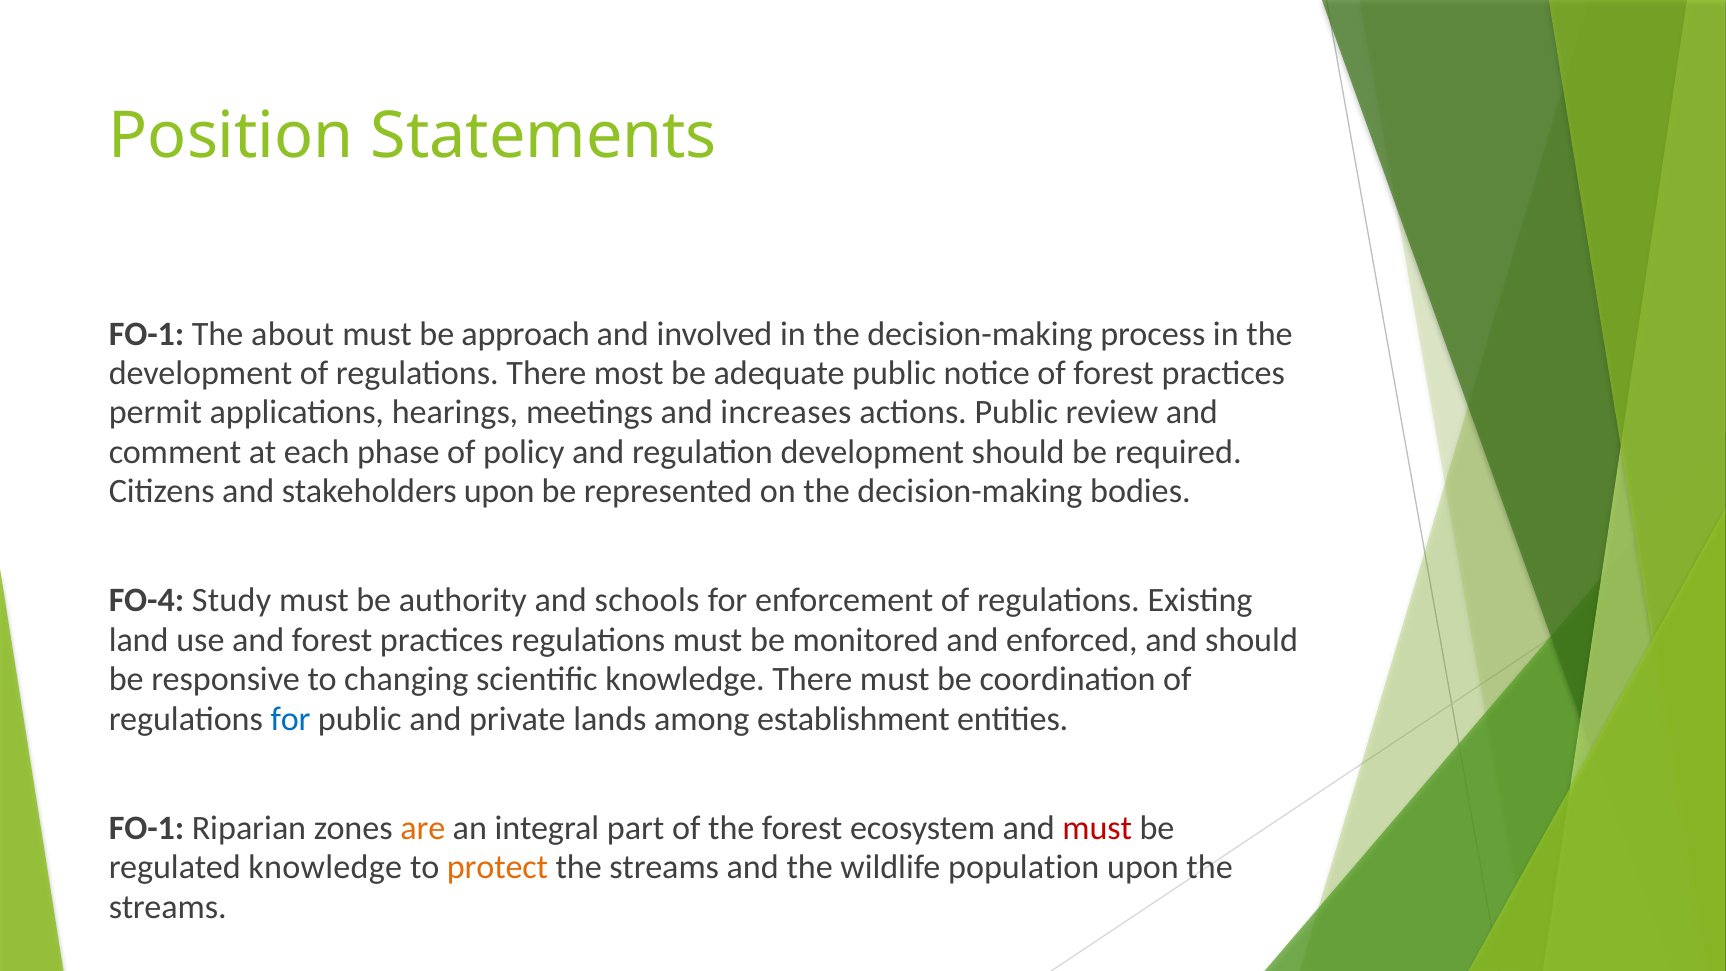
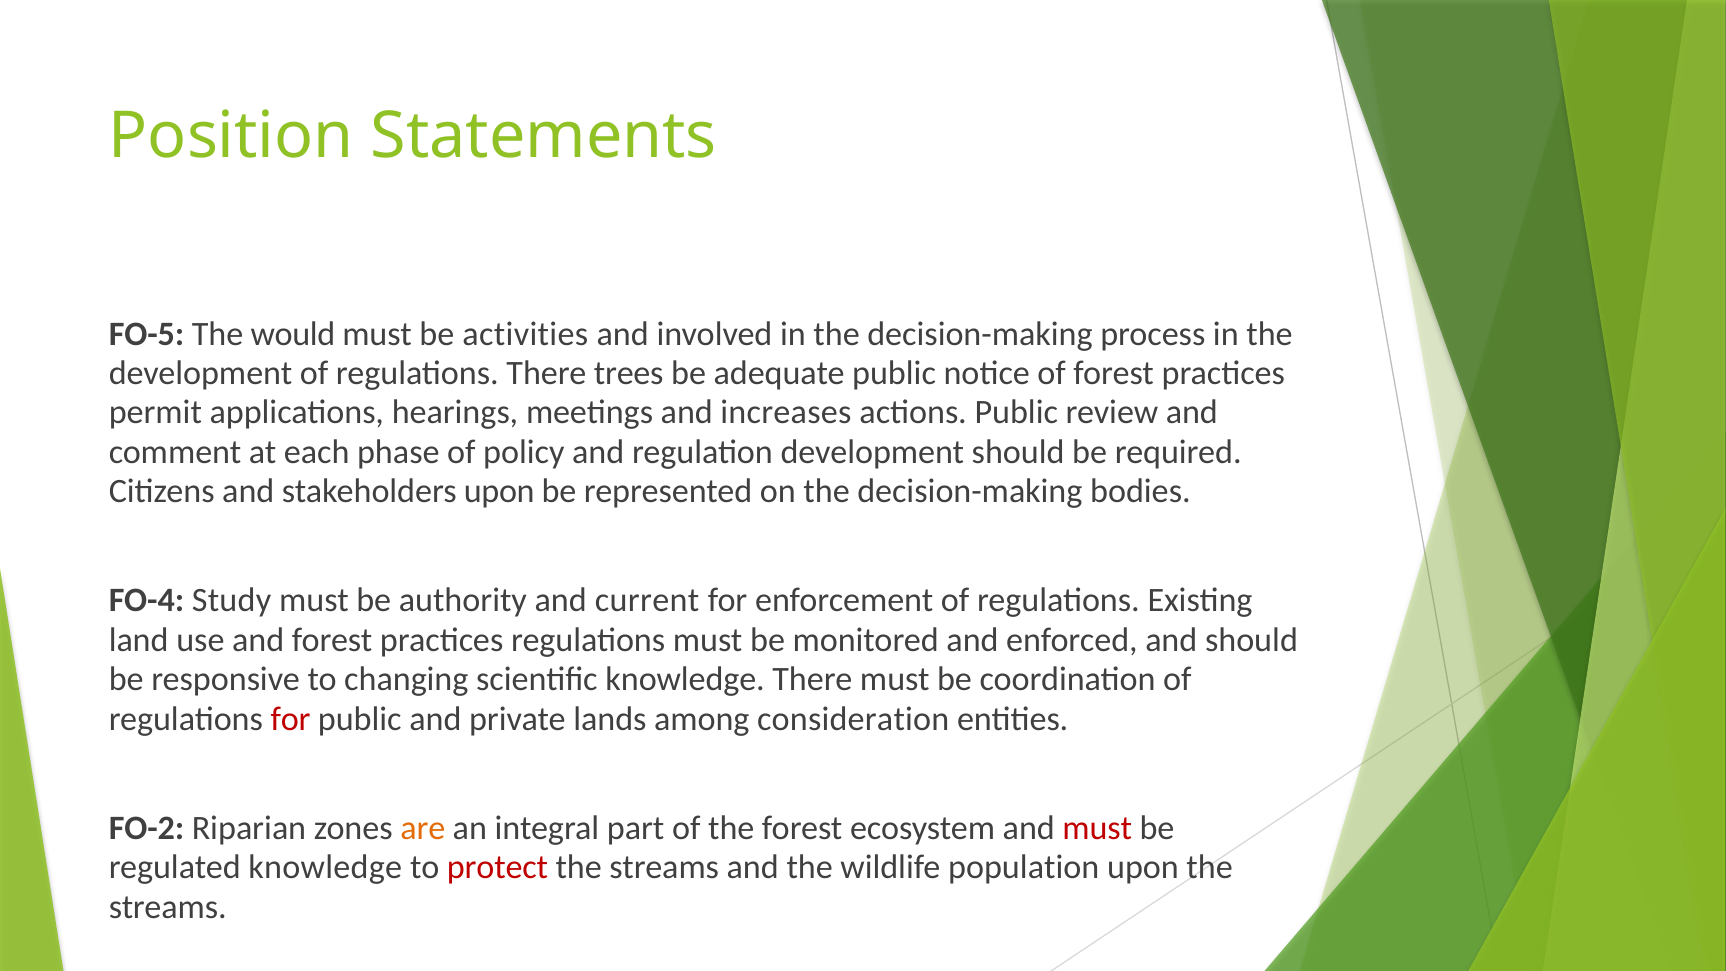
FO-1: FO-1 -> FO-5 (147, 334)
about: about -> would (293, 334)
approach: approach -> activities (525, 334)
most: most -> trees (629, 373)
schools: schools -> current (647, 601)
for colour: blue -> red (291, 719)
establishment: establishment -> consideration (853, 719)
FO-1: FO-1 -> FO-2 (147, 828)
protect colour: orange -> red (497, 867)
